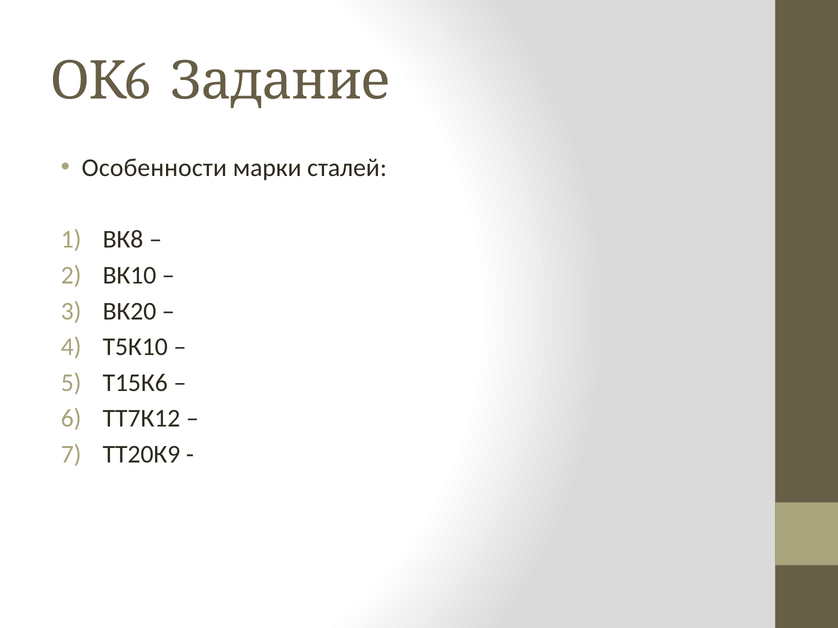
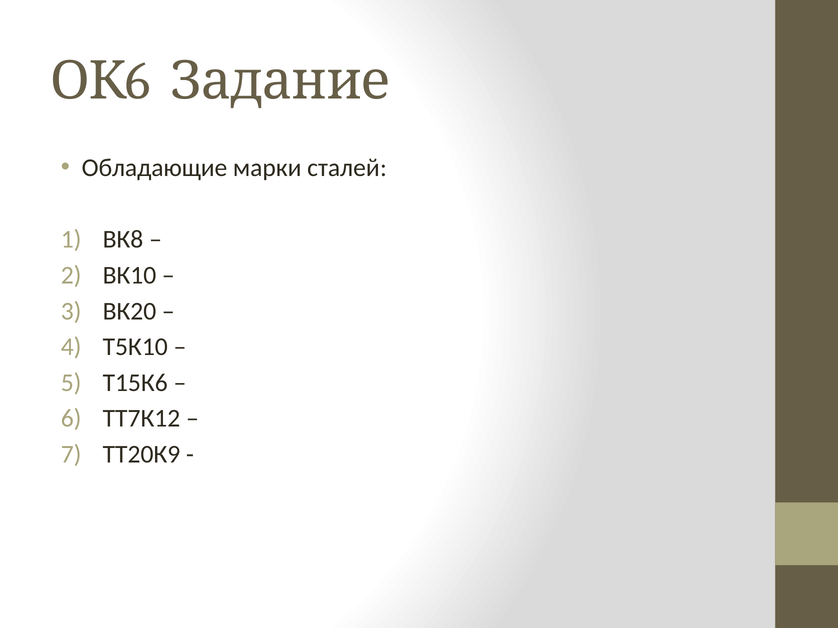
Особенности: Особенности -> Обладающие (155, 168)
